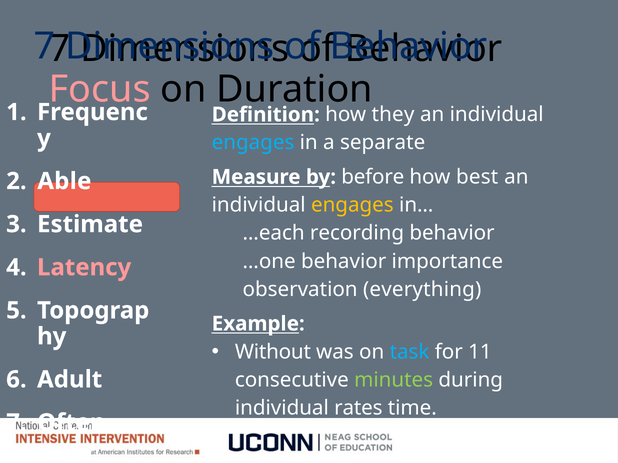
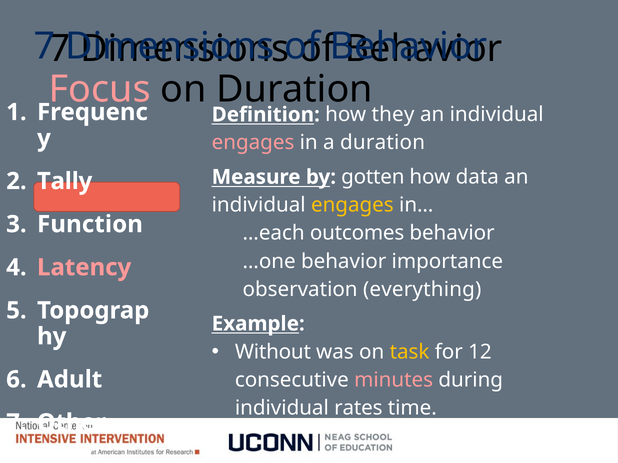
engages colour: light blue -> pink (253, 143)
a separate: separate -> duration (383, 143)
before: before -> gotten (373, 177)
best: best -> data (477, 177)
Able: Able -> Tally (65, 181)
Estimate: Estimate -> Function (90, 225)
recording: recording -> outcomes (357, 233)
task colour: light blue -> yellow (410, 352)
11: 11 -> 12 (480, 352)
minutes colour: light green -> pink (394, 380)
Often: Often -> Other (71, 423)
